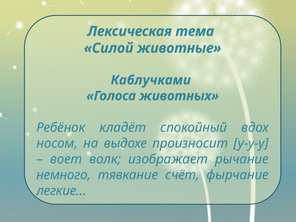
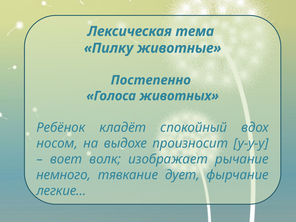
Силой: Силой -> Пилку (109, 48)
Каблучками: Каблучками -> Постепенно (151, 80)
счёт: счёт -> дует (182, 175)
